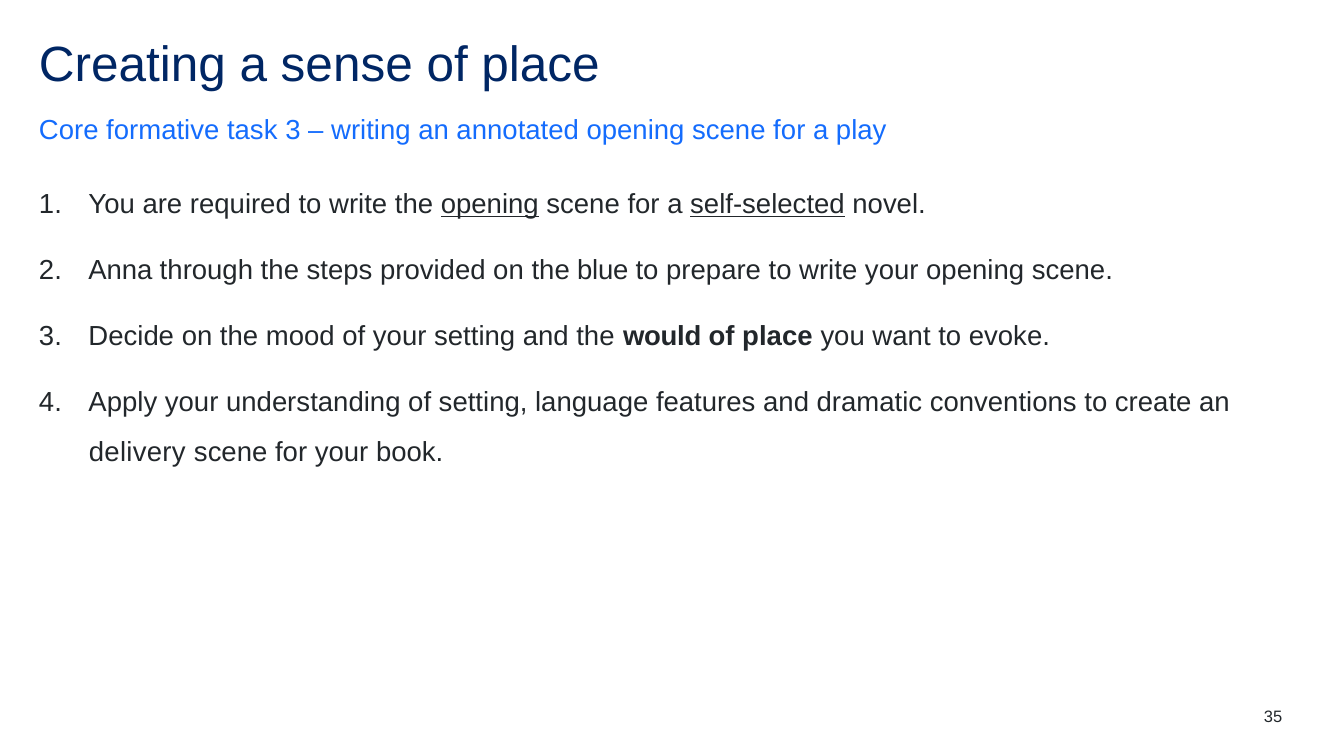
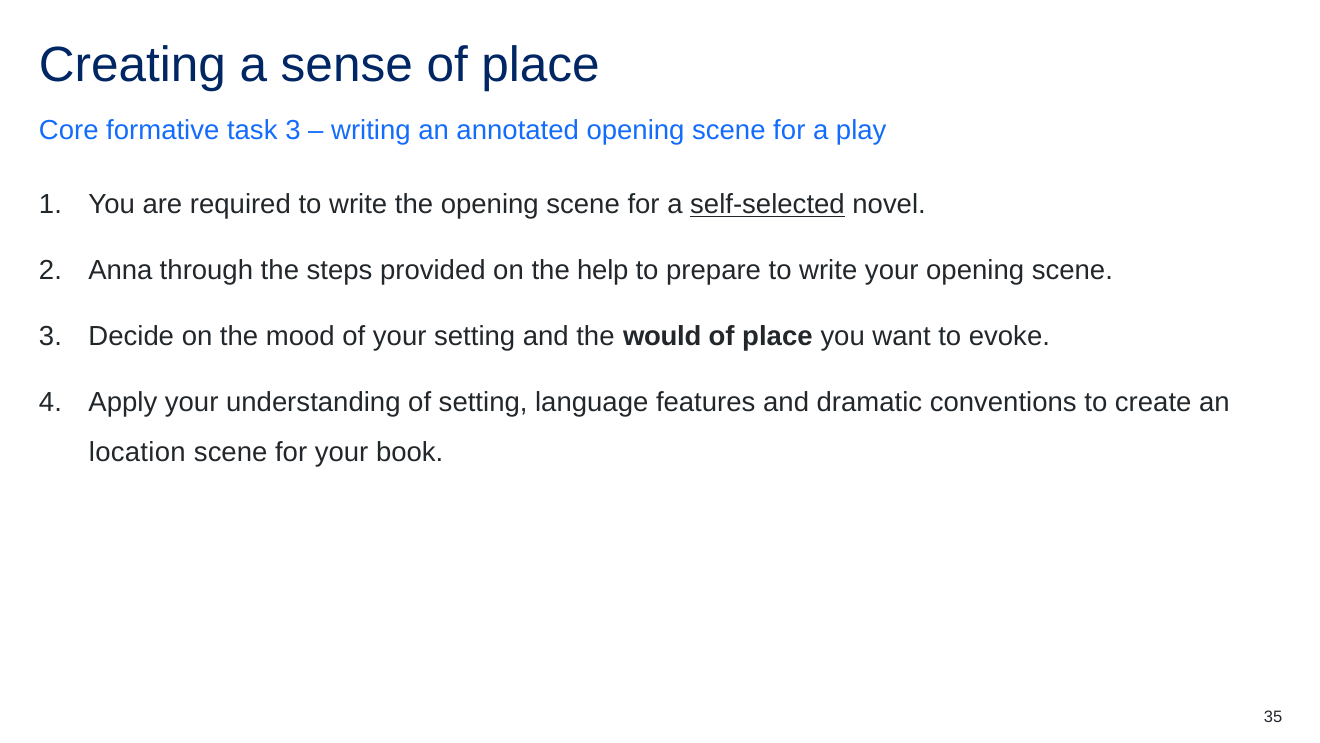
opening underline: present -> none (490, 205)
blue: blue -> help (603, 271)
delivery: delivery -> location (137, 452)
